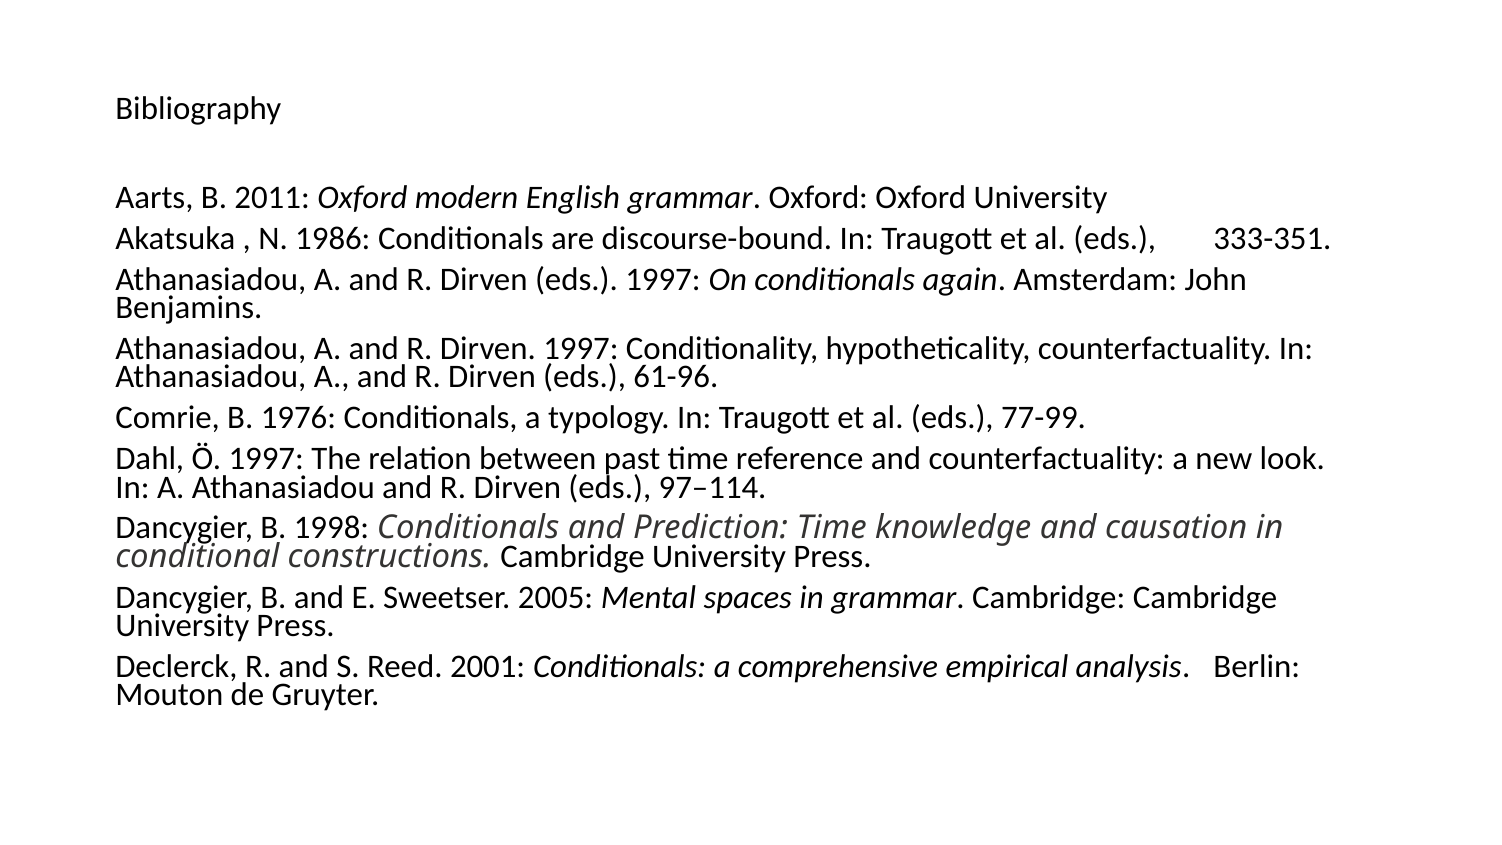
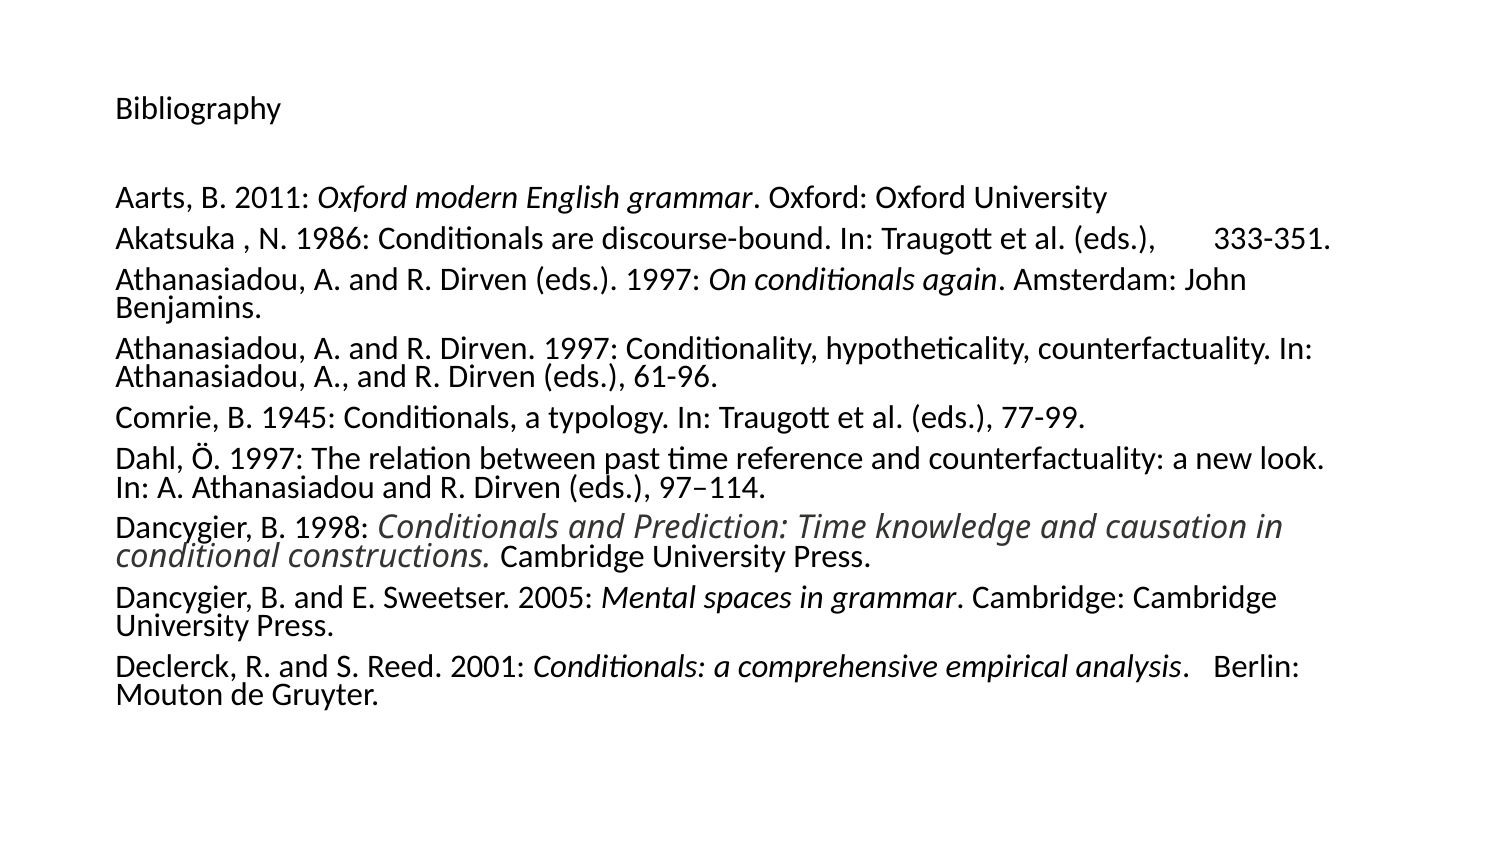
1976: 1976 -> 1945 (298, 418)
